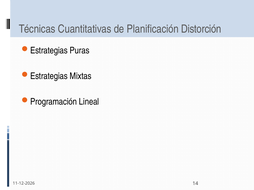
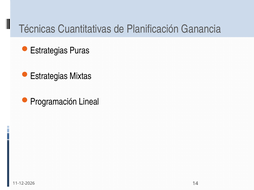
Distorción: Distorción -> Ganancia (201, 29)
